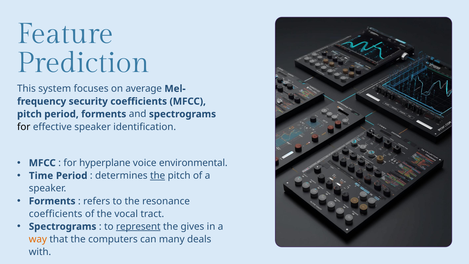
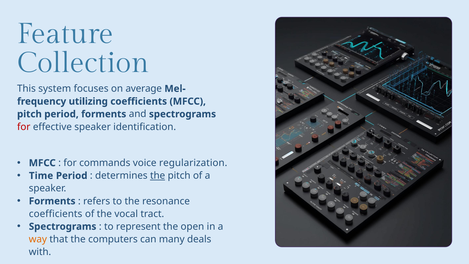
Prediction: Prediction -> Collection (83, 62)
security: security -> utilizing (88, 101)
for colour: black -> red (24, 127)
hyperplane: hyperplane -> commands (105, 163)
environmental: environmental -> regularization (193, 163)
represent underline: present -> none (138, 226)
gives: gives -> open (192, 226)
